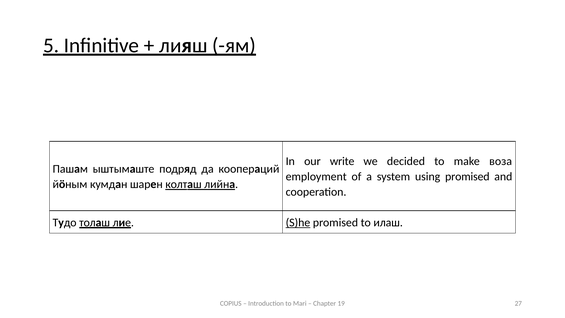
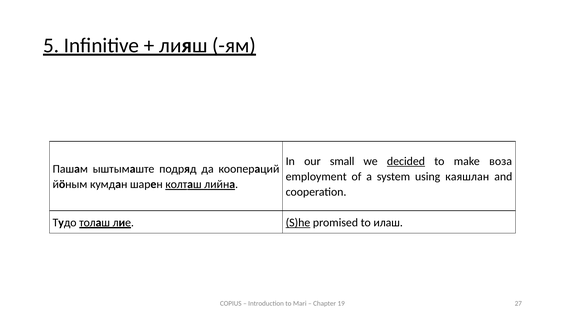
write: write -> small (342, 161)
decided underline: none -> present (406, 161)
using promised: promised -> каяшлан (467, 177)
